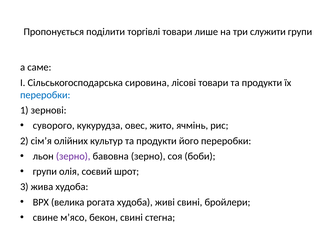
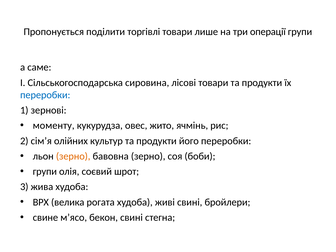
служити: служити -> операції (268, 32)
суворого: суворого -> моменту (54, 126)
зерно colour: purple -> orange (73, 156)
